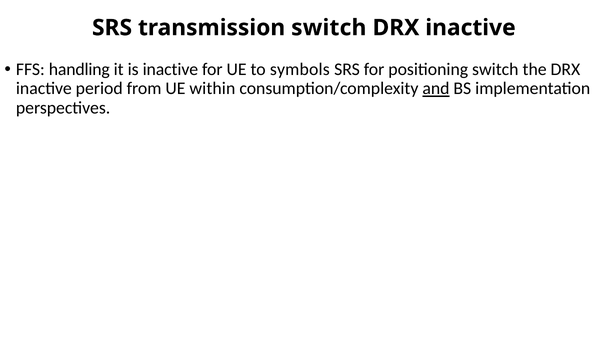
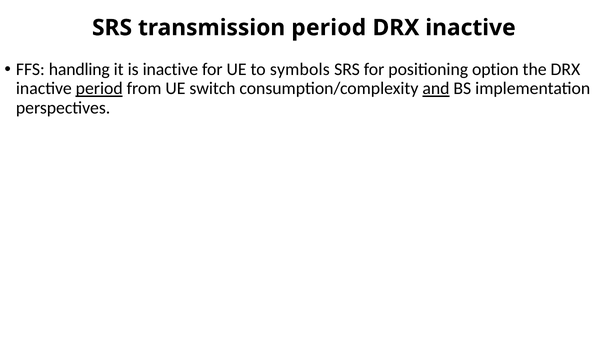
transmission switch: switch -> period (329, 28)
positioning switch: switch -> option (495, 69)
period underline: none -> present (99, 89)
within: within -> switch (212, 89)
